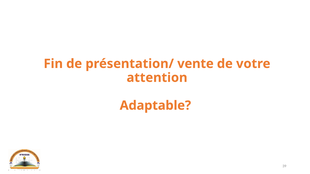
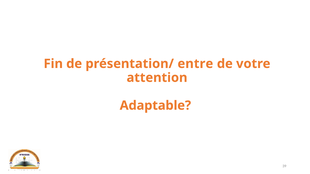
vente: vente -> entre (195, 64)
